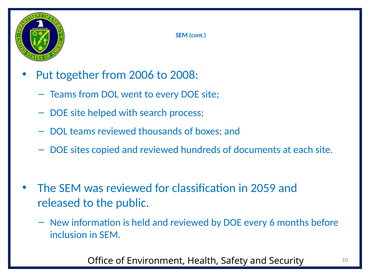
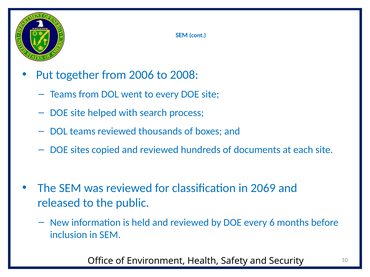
2059: 2059 -> 2069 (263, 188)
